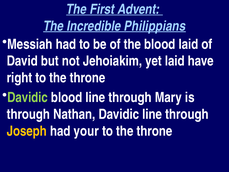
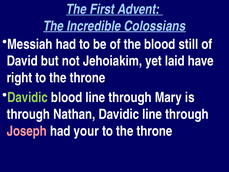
Philippians: Philippians -> Colossians (155, 26)
blood laid: laid -> still (188, 44)
Joseph colour: yellow -> pink (27, 131)
